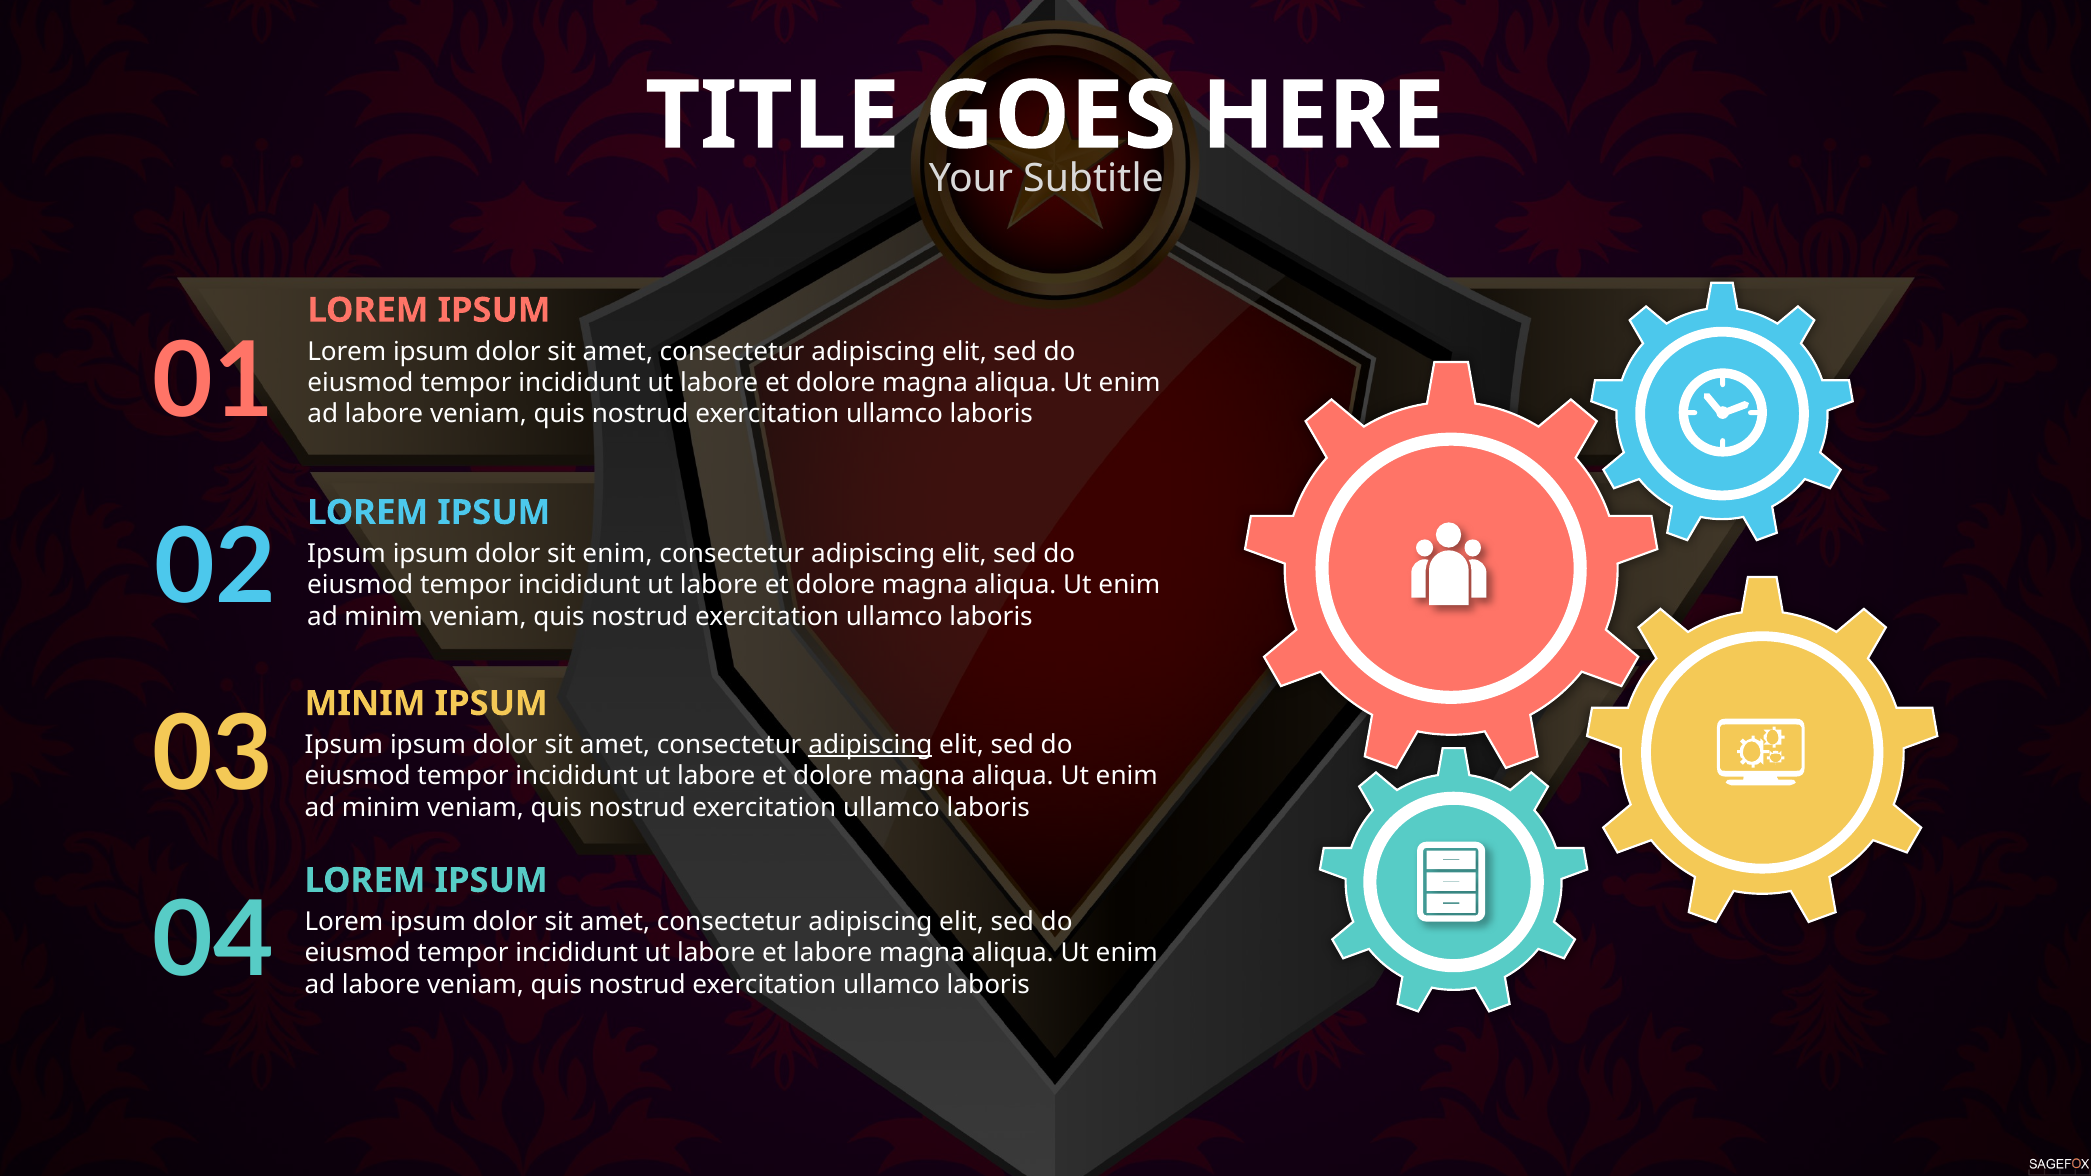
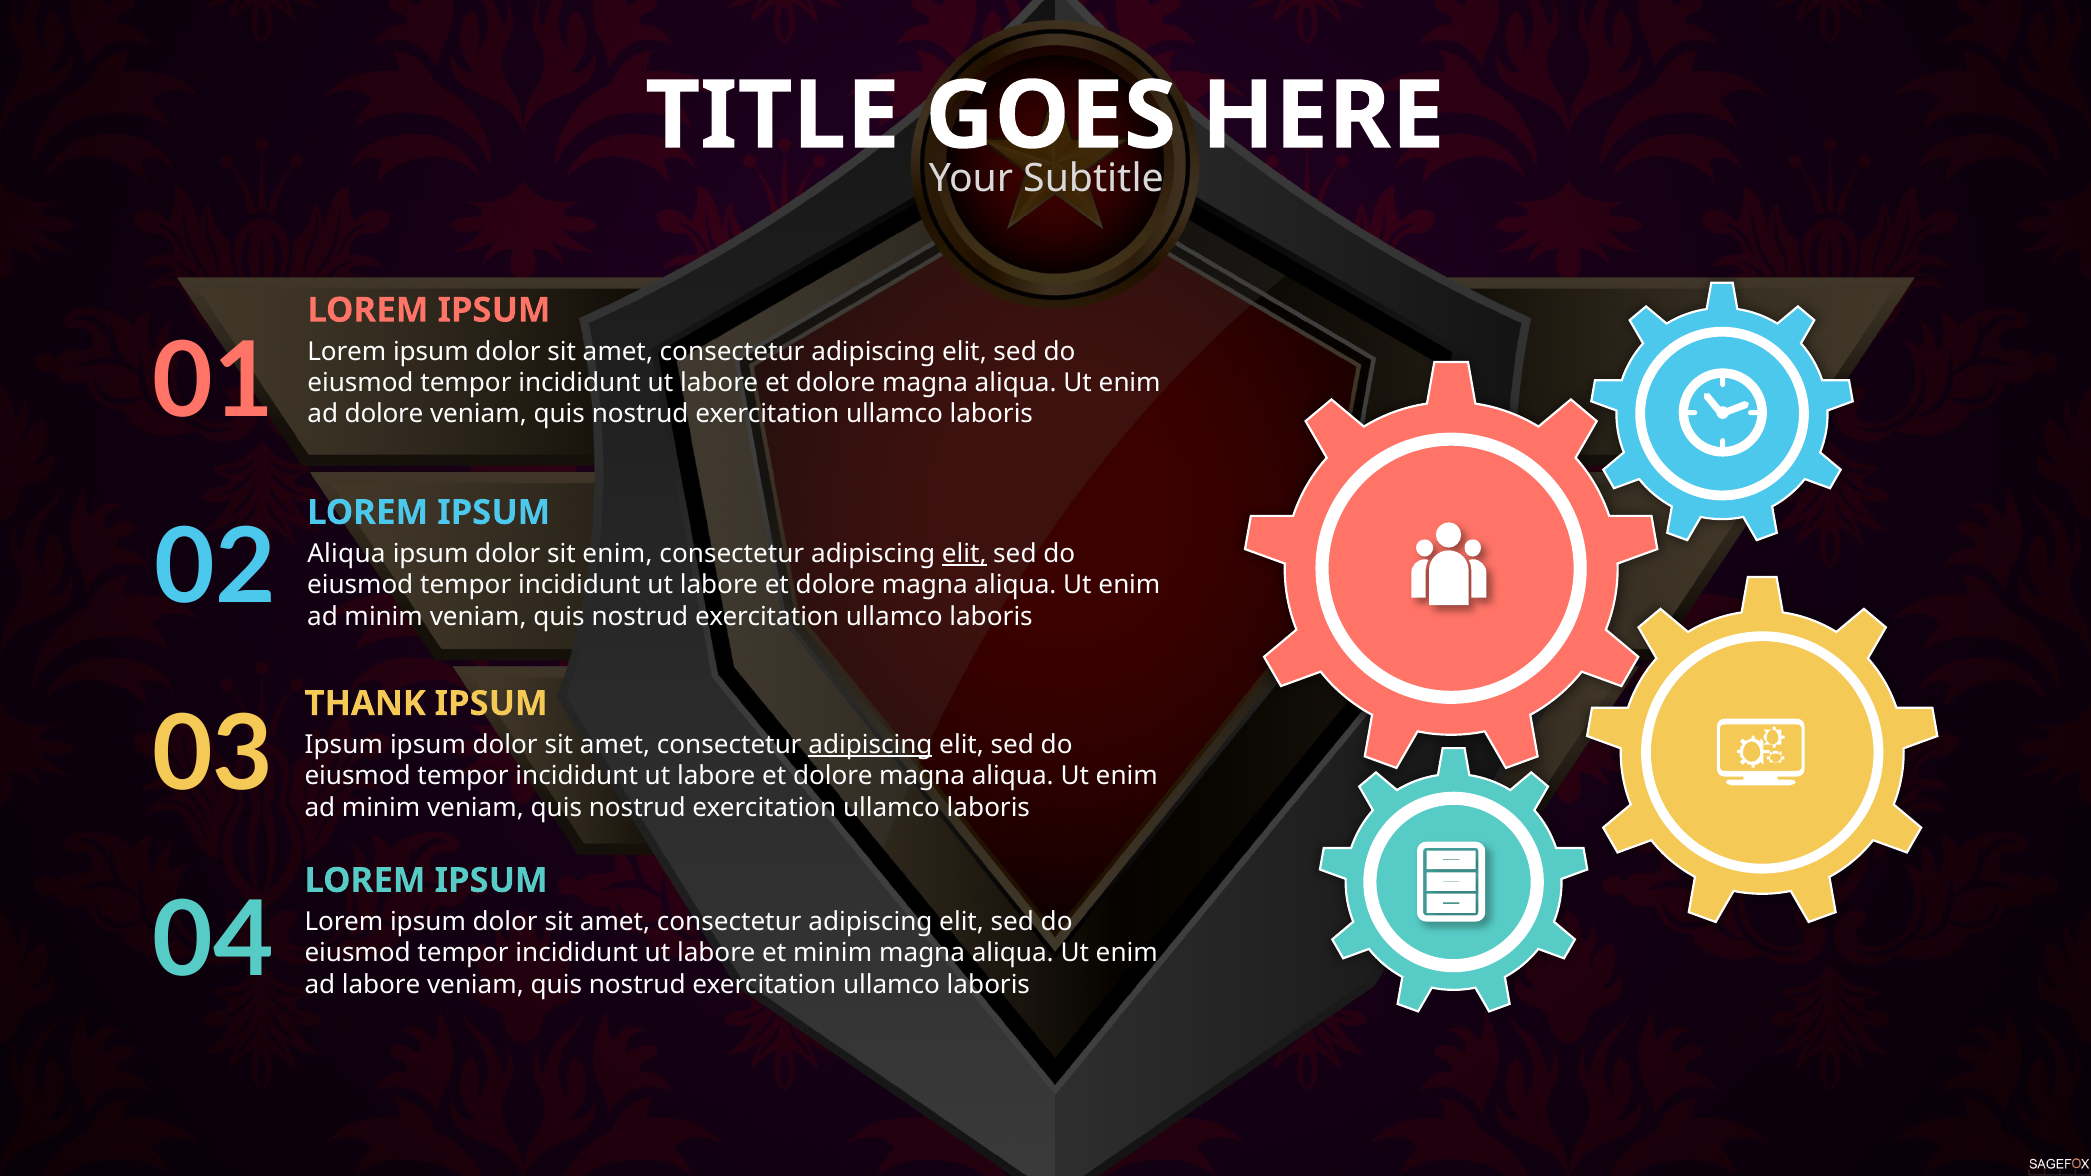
labore: labore -> dolore (384, 414)
Ipsum: Ipsum -> Aliqua (346, 554)
elit underline: none -> present (964, 554)
MINIM: MINIM -> THANK (365, 704)
et labore: labore -> minim (833, 953)
